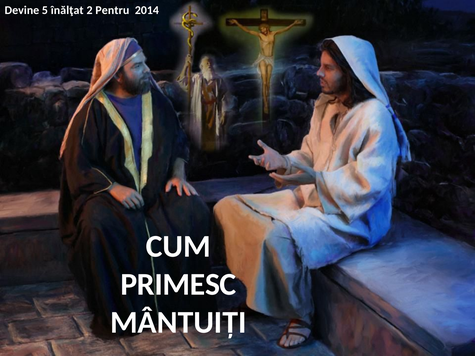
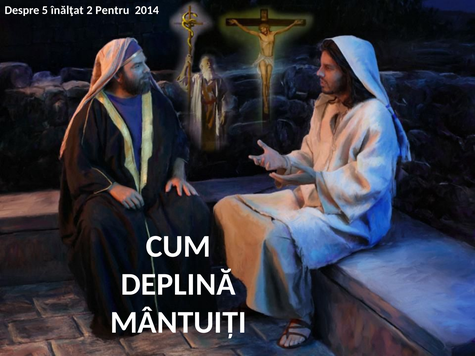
Devine: Devine -> Despre (22, 10)
PRIMESC: PRIMESC -> DEPLINĂ (178, 285)
